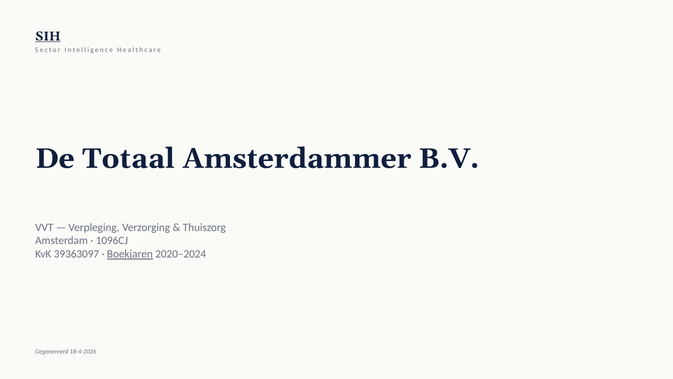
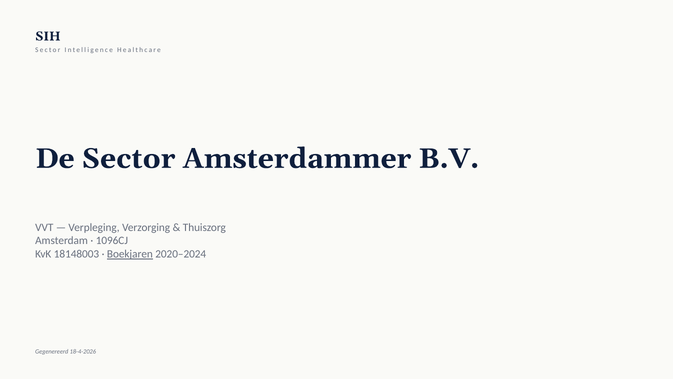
SIH underline: present -> none (48, 36)
De Totaal: Totaal -> Sector (129, 158)
39363097: 39363097 -> 18148003 (76, 254)
